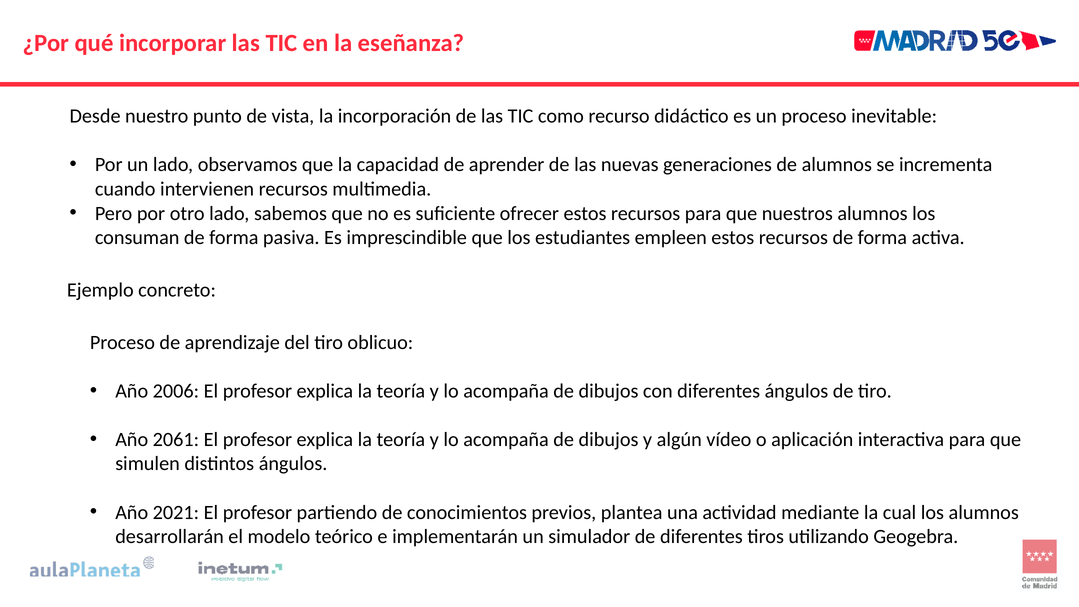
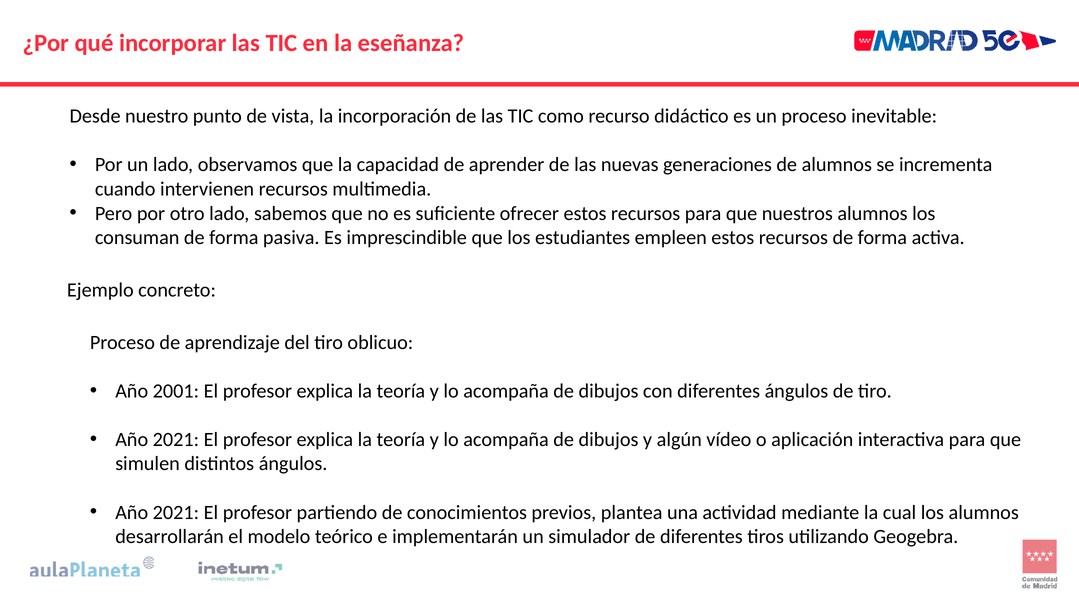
2006: 2006 -> 2001 (176, 391)
2061: 2061 -> 2021 (176, 439)
